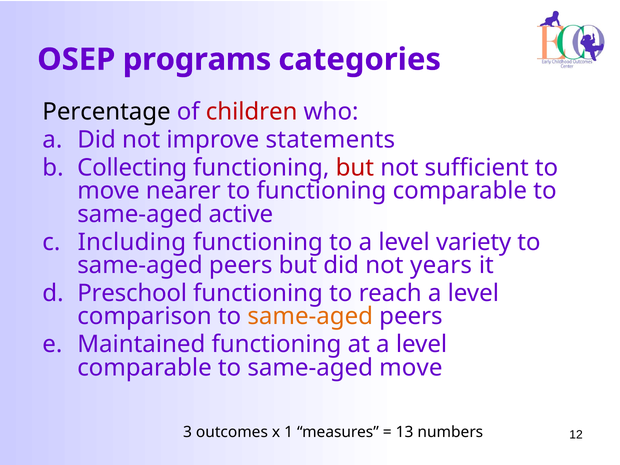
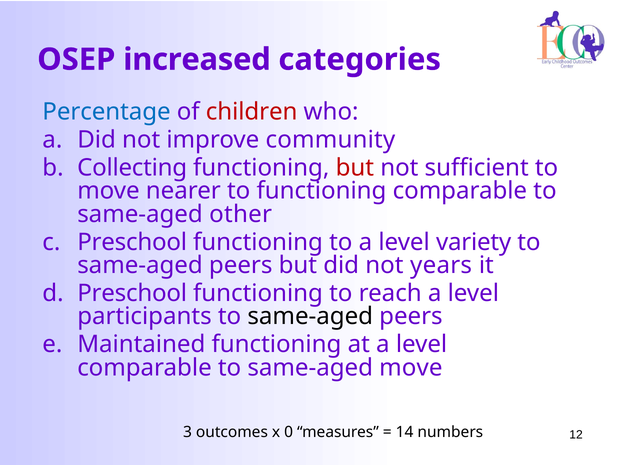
programs: programs -> increased (197, 60)
Percentage colour: black -> blue (106, 112)
statements: statements -> community (330, 140)
active: active -> other (241, 214)
Including: Including -> Preschool (132, 242)
comparison: comparison -> participants (144, 316)
same-aged colour: orange -> black (310, 316)
1: 1 -> 0 (289, 432)
13: 13 -> 14 (405, 432)
